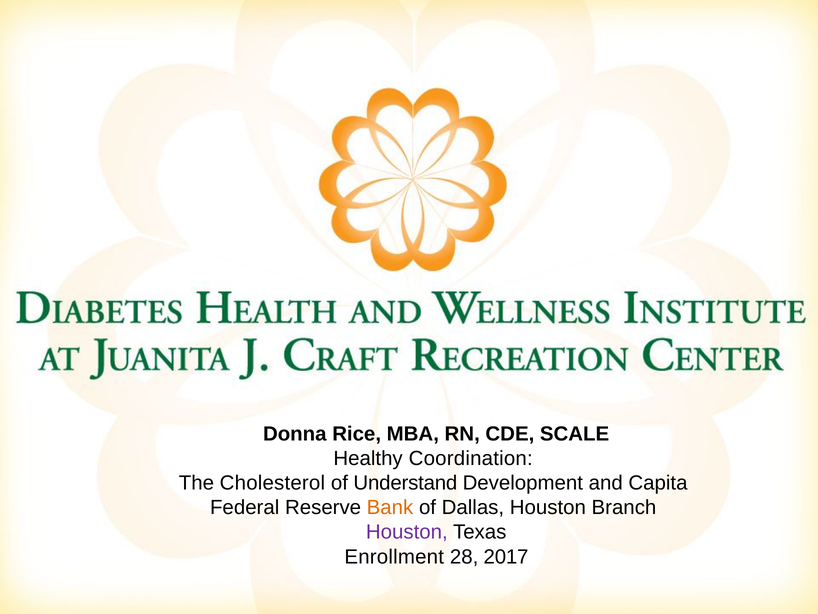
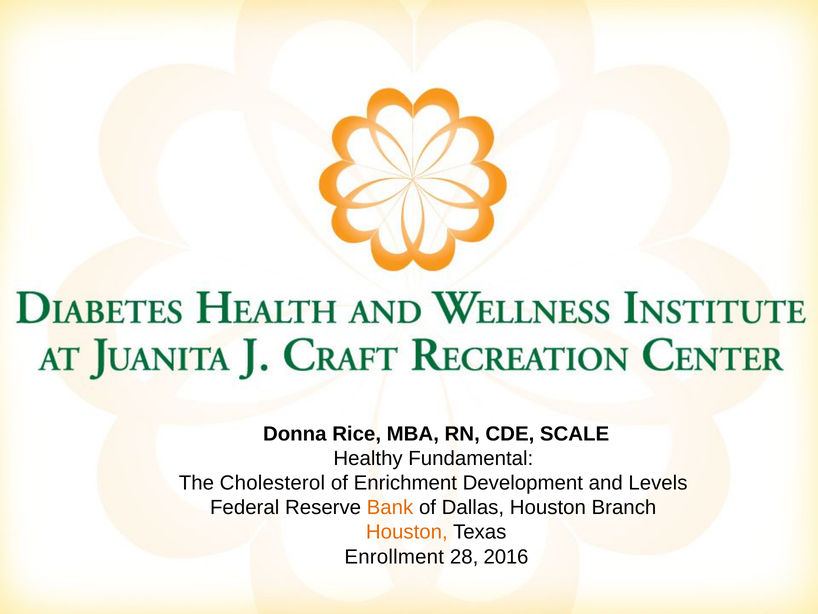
Coordination: Coordination -> Fundamental (471, 458)
Understand: Understand -> Enrichment (405, 483)
Capita: Capita -> Levels (658, 483)
Houston colour: purple -> orange (407, 532)
2017: 2017 -> 2016 (506, 556)
